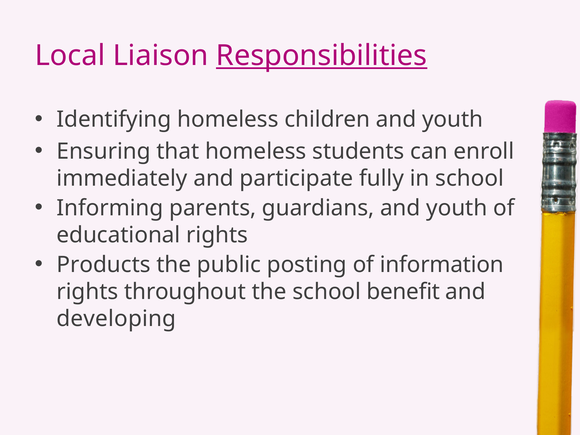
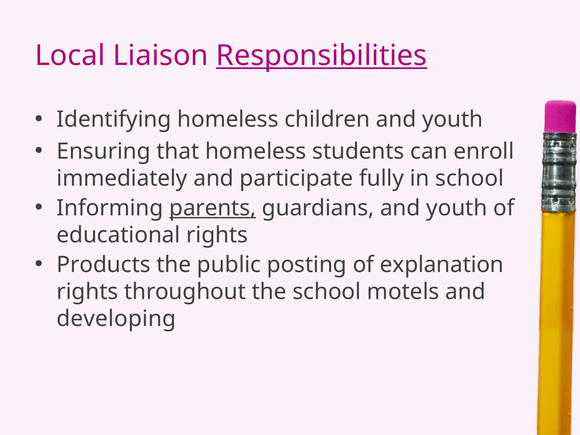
parents underline: none -> present (213, 208)
information: information -> explanation (442, 265)
benefit: benefit -> motels (403, 292)
